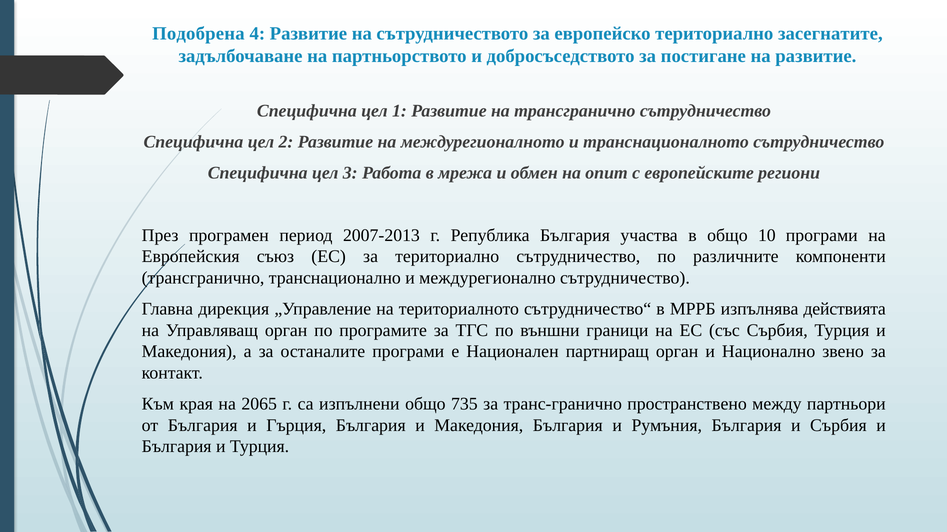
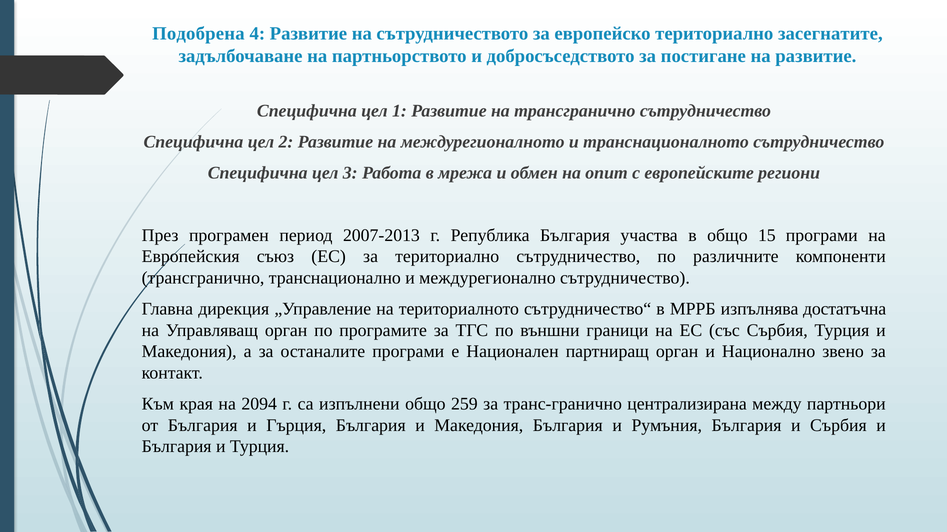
10: 10 -> 15 (767, 236)
действията: действията -> достатъчна (845, 309)
2065: 2065 -> 2094 (259, 404)
735: 735 -> 259 (464, 404)
пространствено: пространствено -> централизирана (687, 404)
